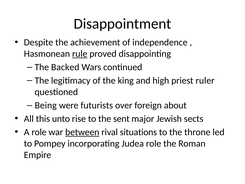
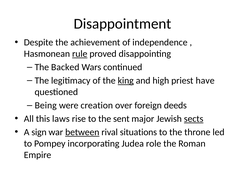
king underline: none -> present (126, 80)
ruler: ruler -> have (205, 80)
futurists: futurists -> creation (97, 105)
about: about -> deeds (175, 105)
unto: unto -> laws (61, 119)
sects underline: none -> present (194, 119)
A role: role -> sign (39, 132)
